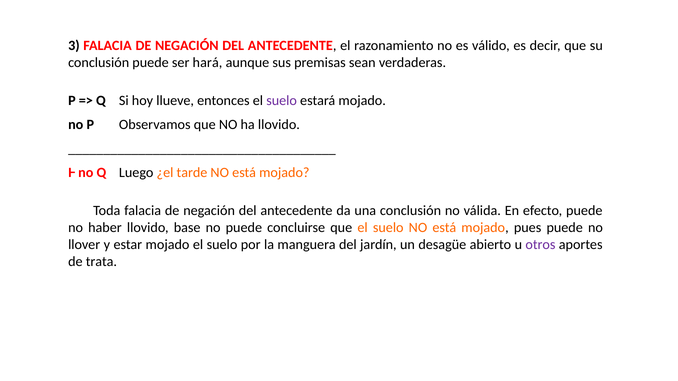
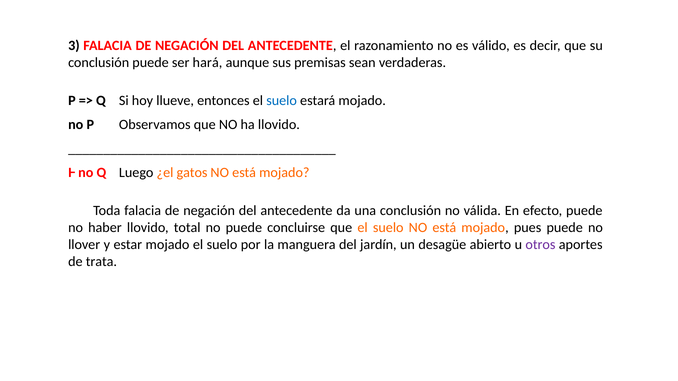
suelo colour: purple -> blue (282, 101)
tarde: tarde -> gatos (192, 173)
base: base -> total (187, 228)
